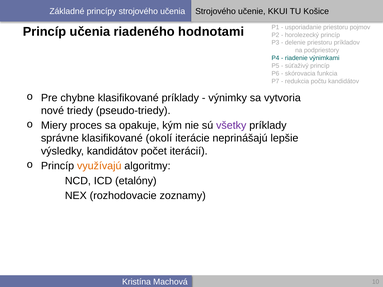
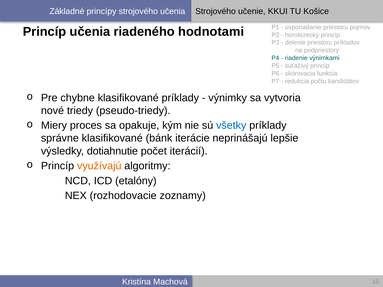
všetky colour: purple -> blue (231, 126)
okolí: okolí -> bánk (159, 138)
výsledky kandidátov: kandidátov -> dotiahnutie (112, 151)
